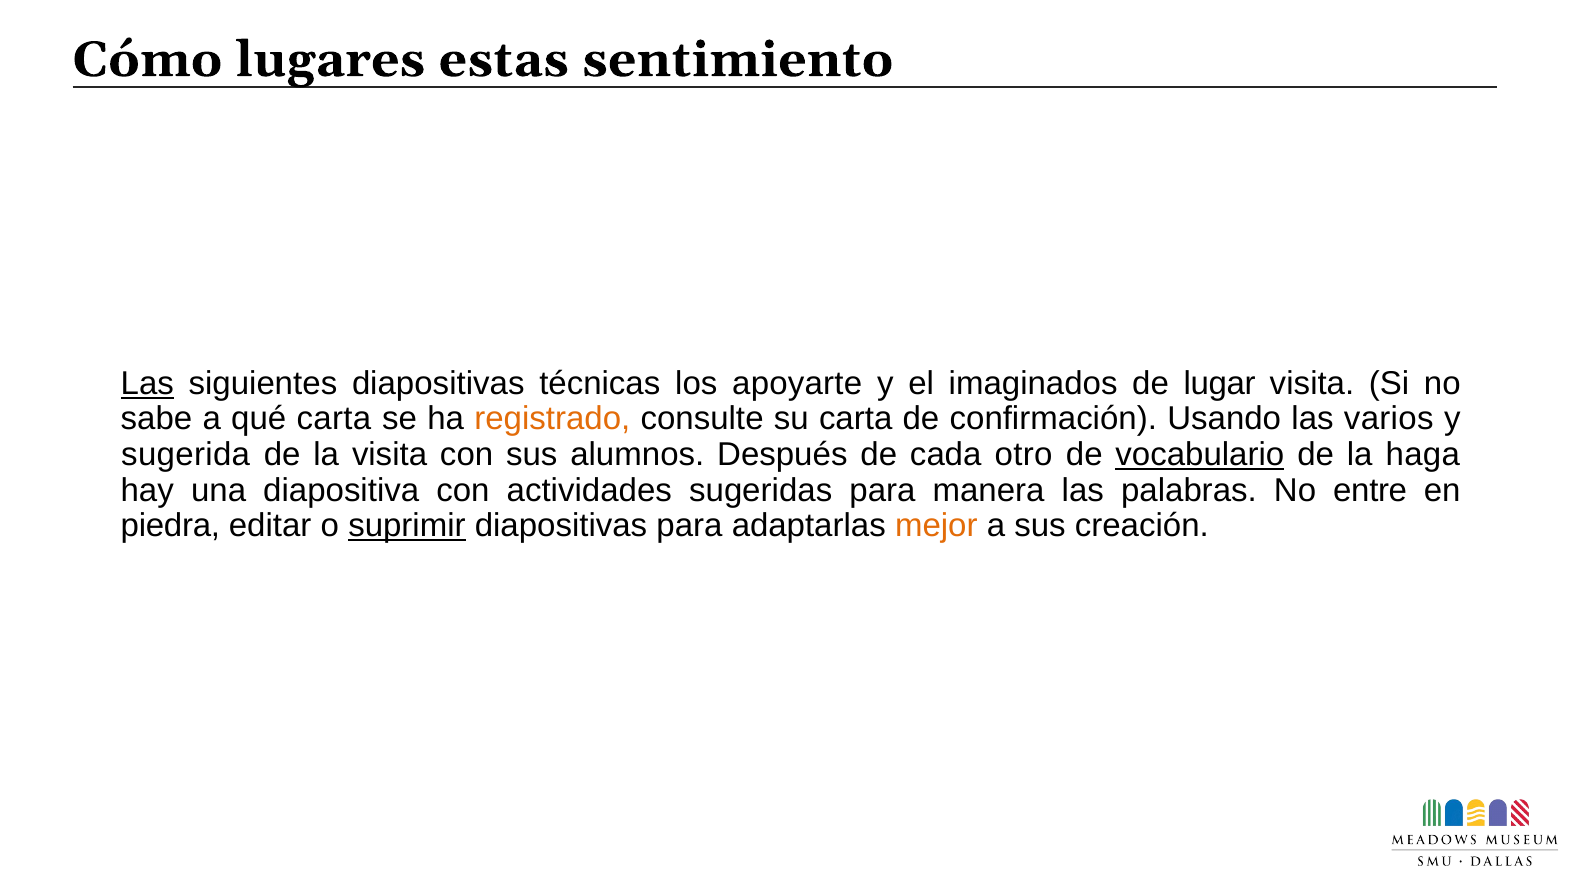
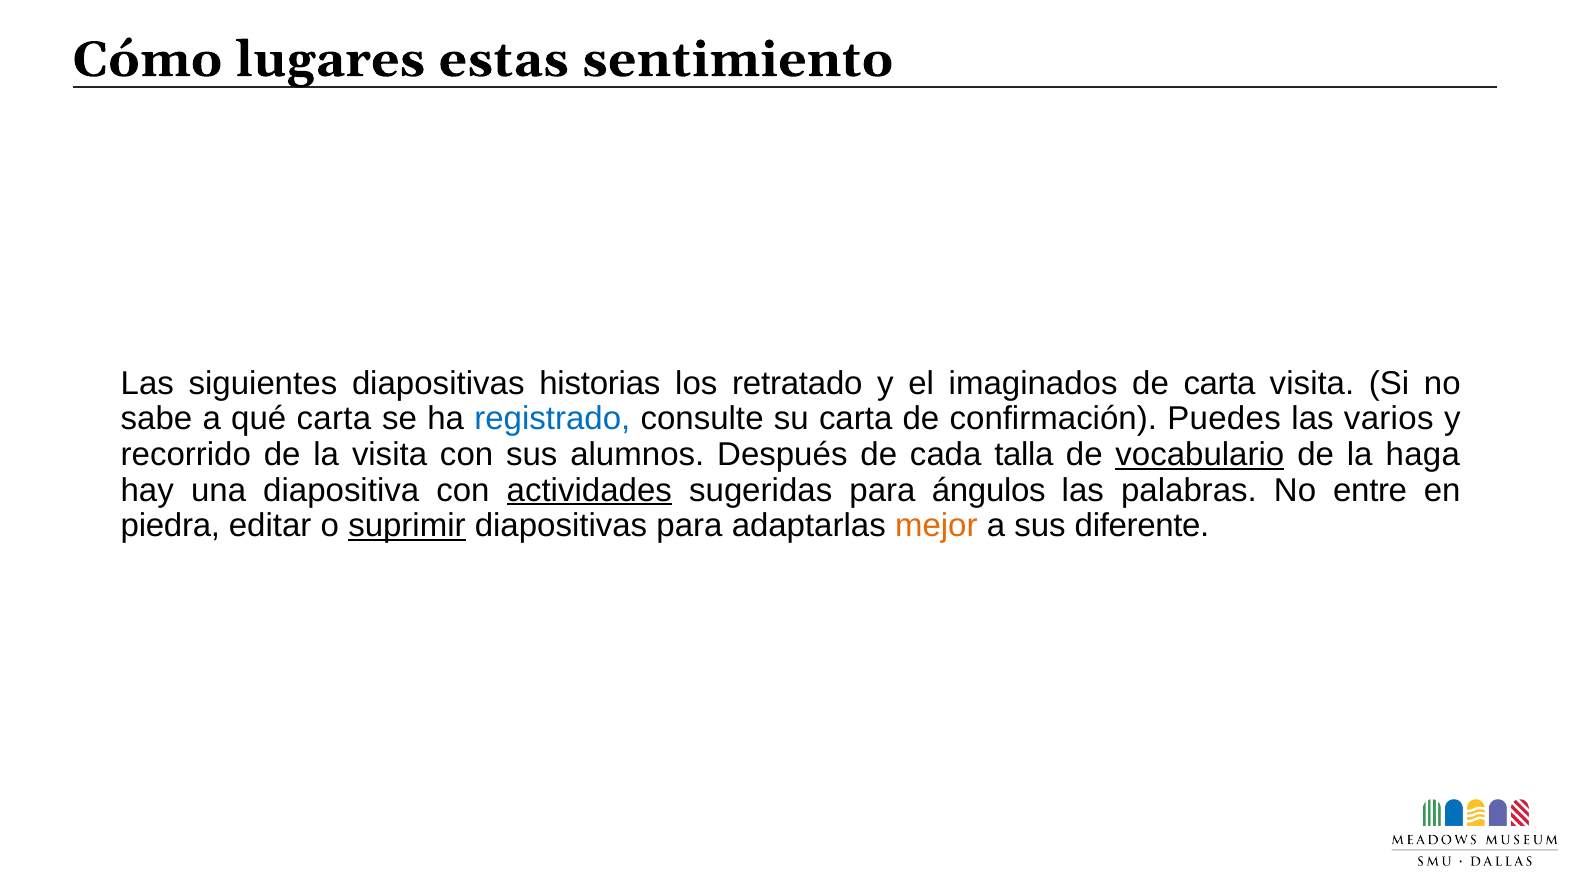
Las underline: present -> none (147, 384)
técnicas: técnicas -> historias (600, 384)
apoyarte: apoyarte -> retratado (797, 384)
de lugar: lugar -> carta (1220, 384)
registrado colour: orange -> blue (552, 419)
Usando: Usando -> Puedes (1224, 419)
sugerida: sugerida -> recorrido (186, 455)
otro: otro -> talla (1024, 455)
actividades underline: none -> present (589, 491)
manera: manera -> ángulos (989, 491)
creación: creación -> diferente (1142, 526)
